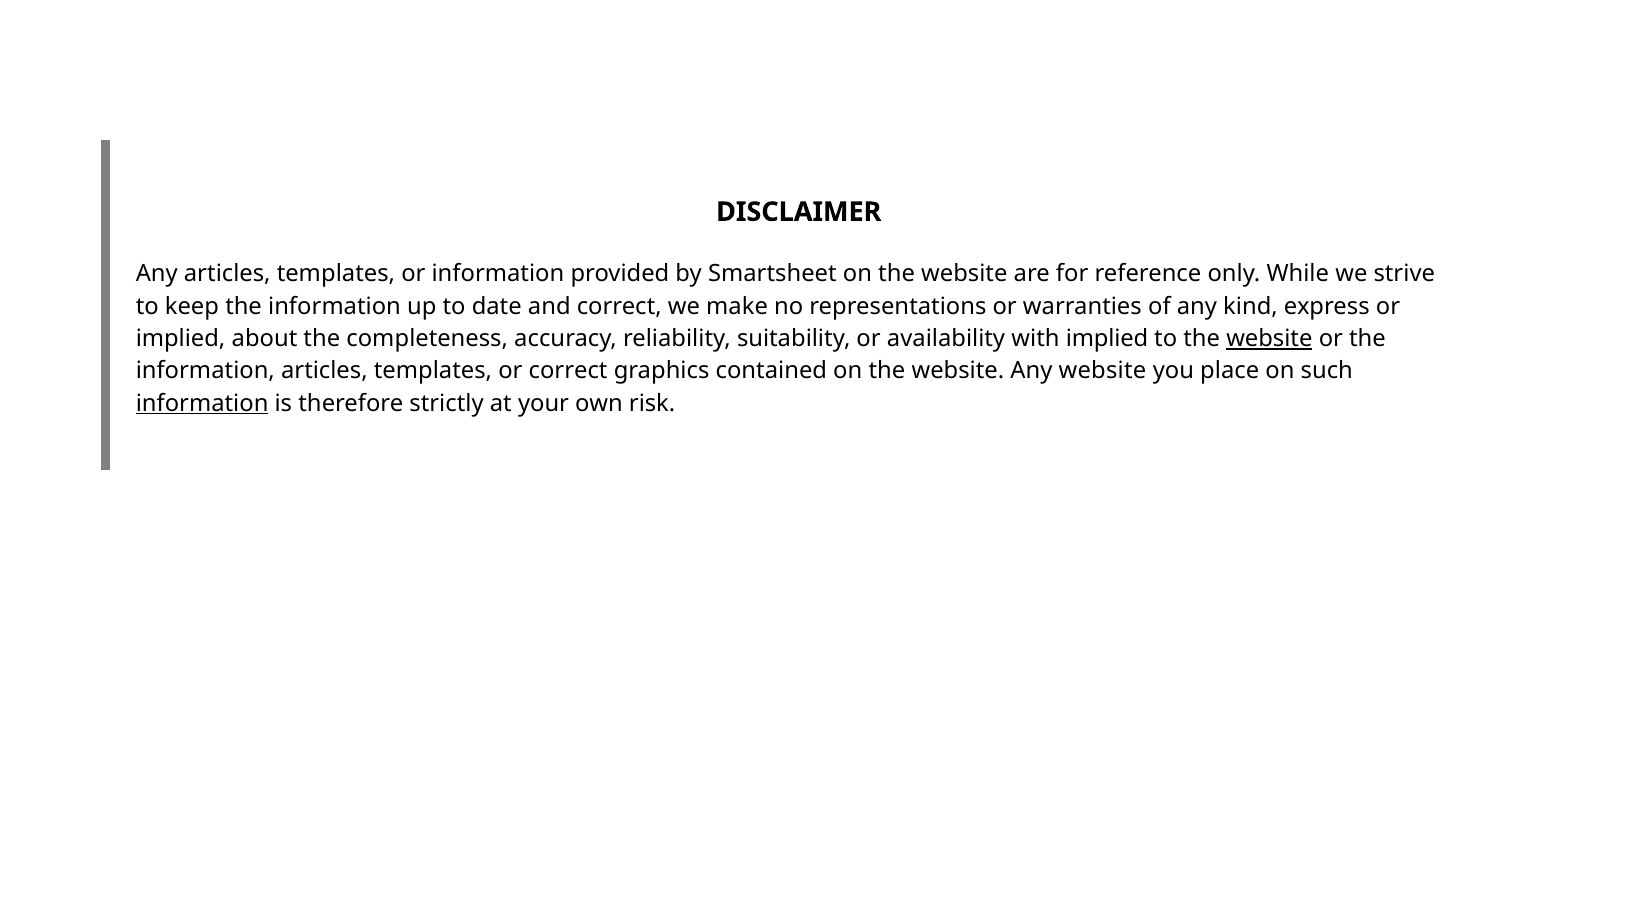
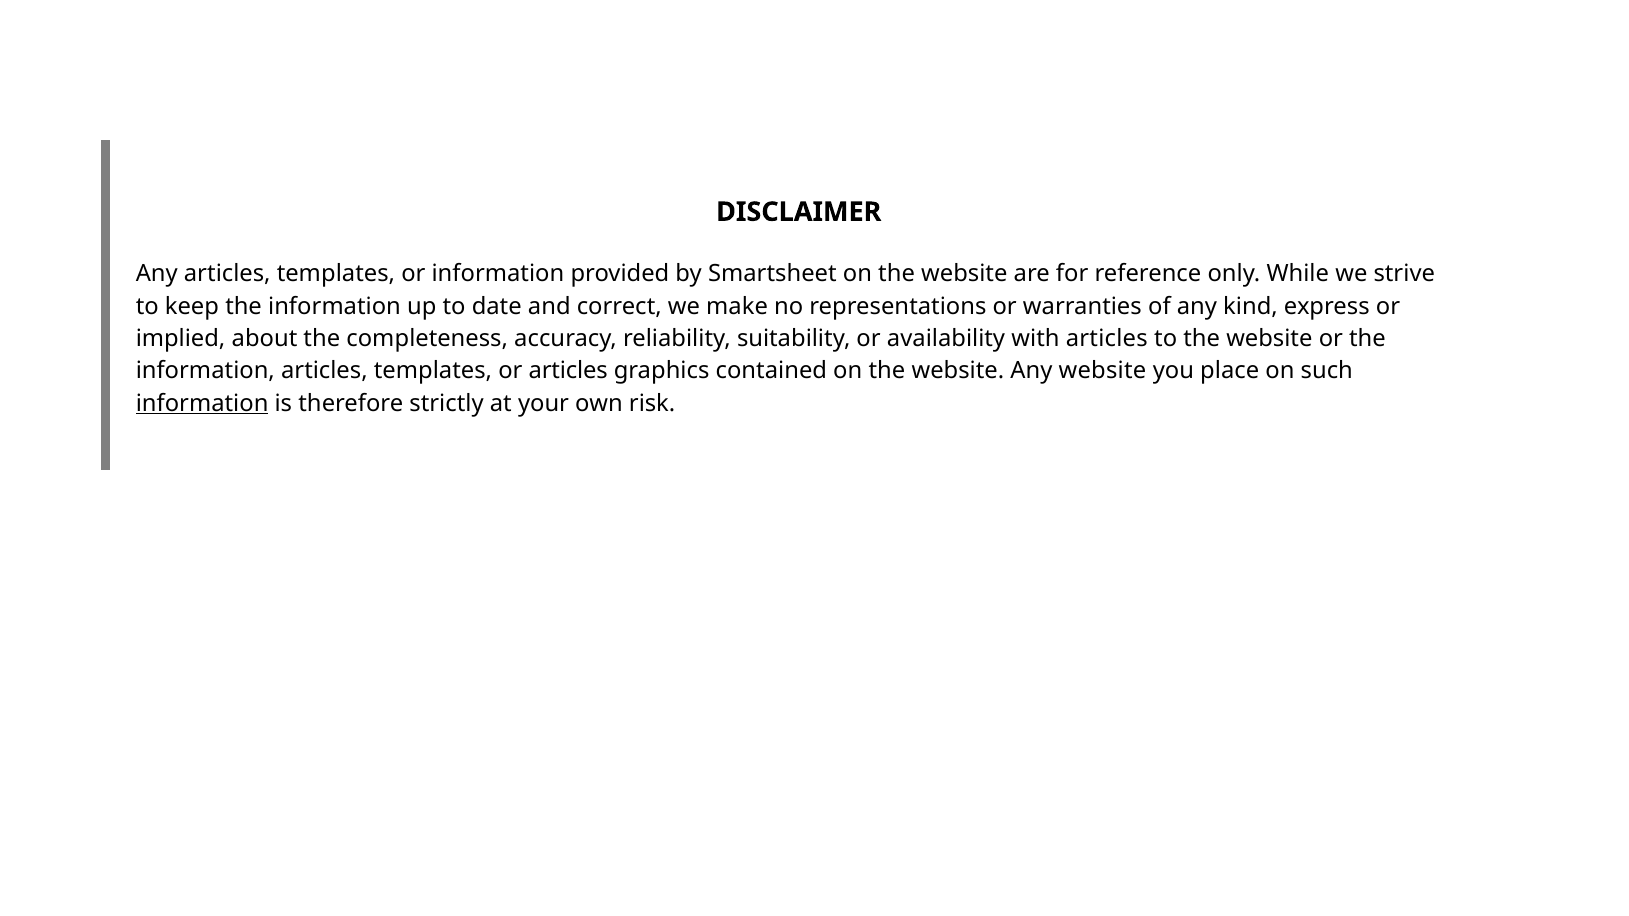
with implied: implied -> articles (1107, 339)
website underline: present -> none (1269, 339)
or correct: correct -> articles (568, 371)
